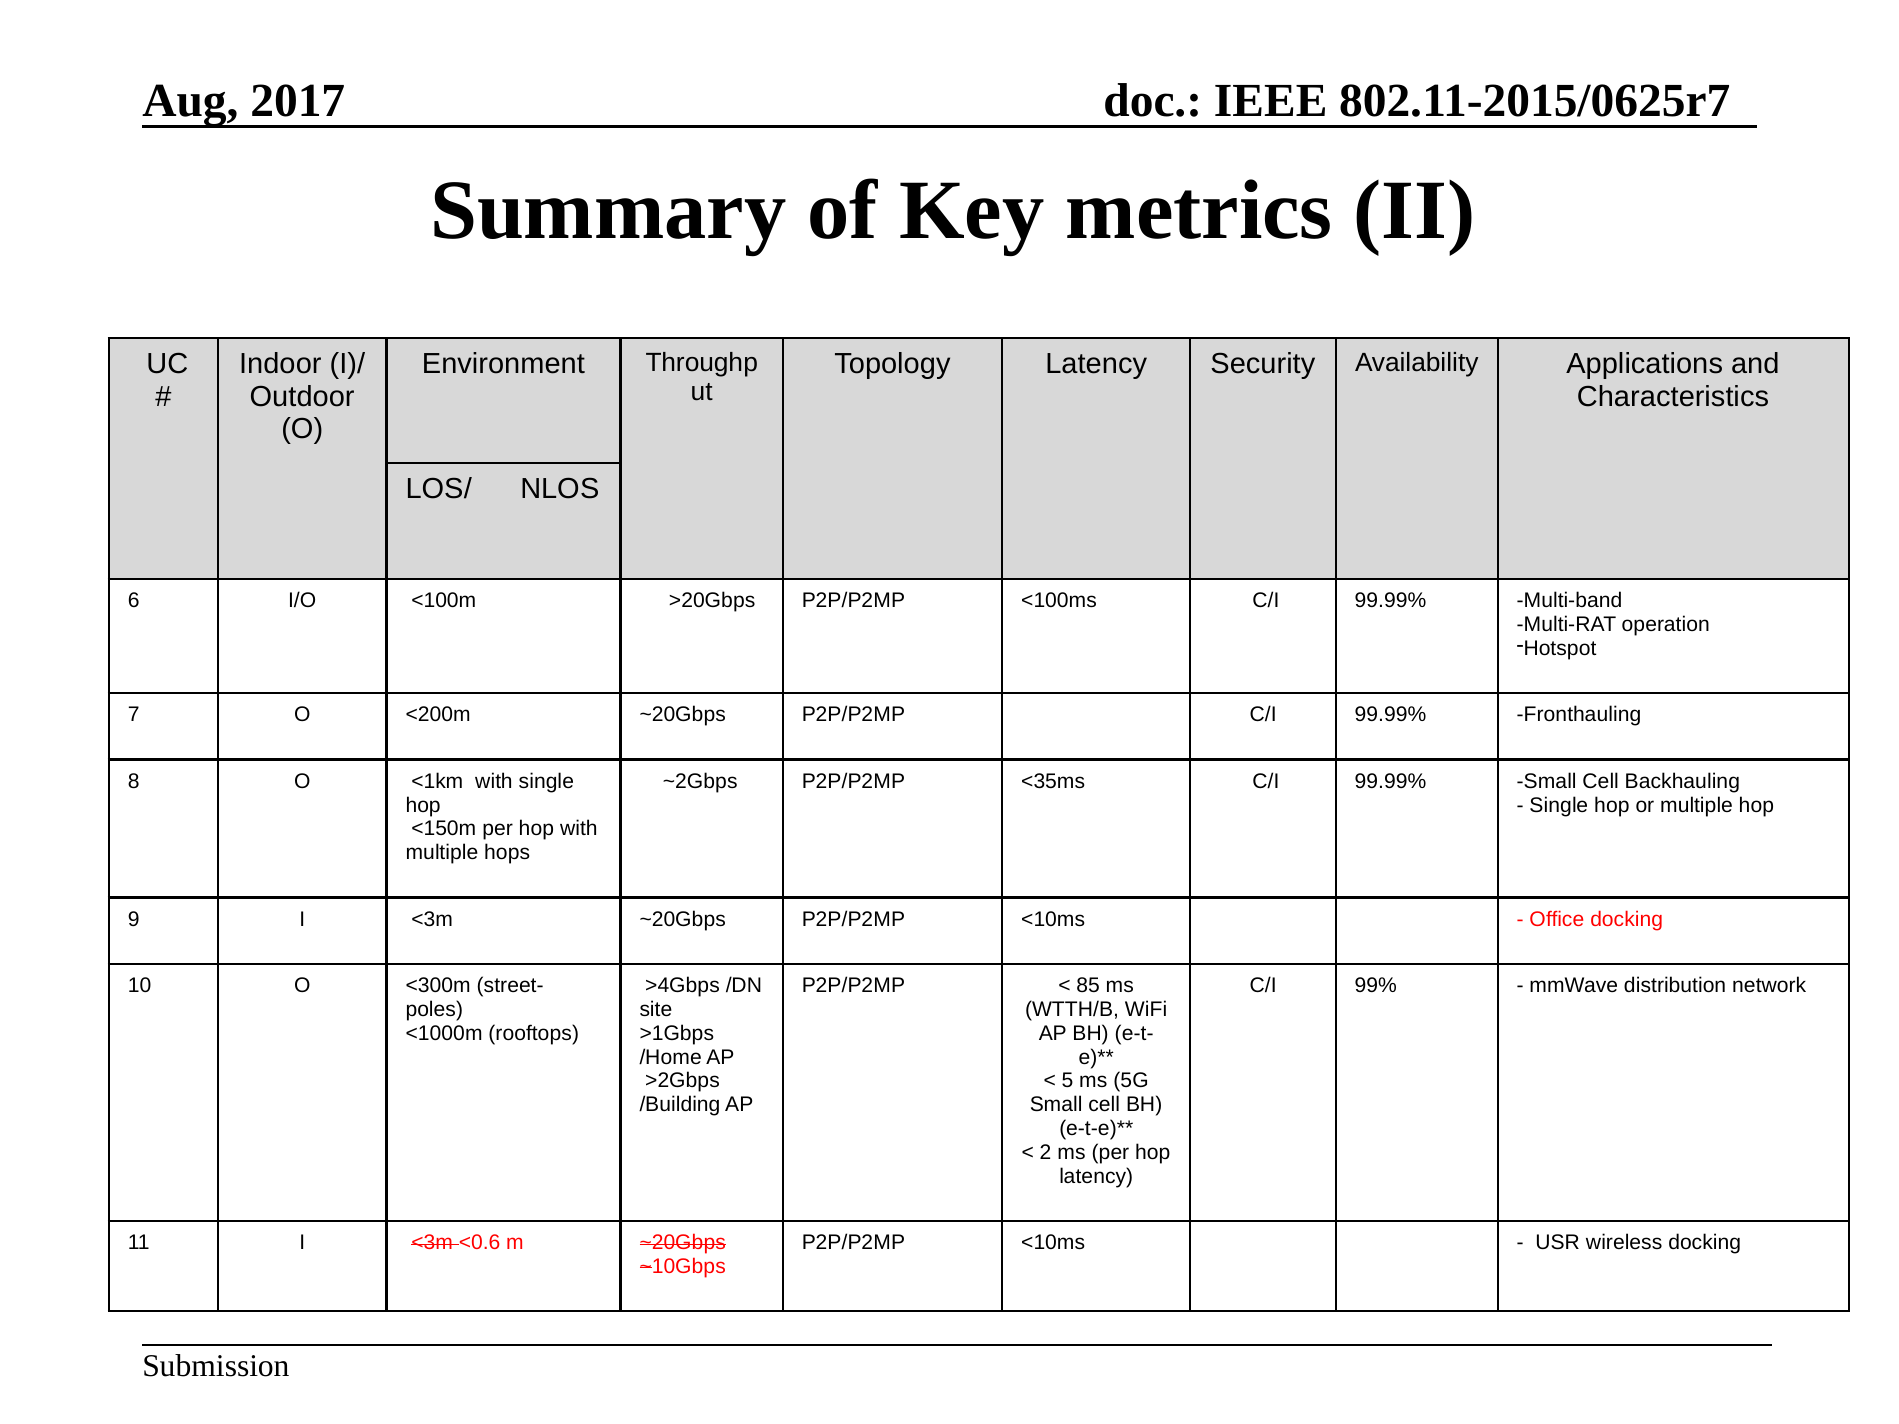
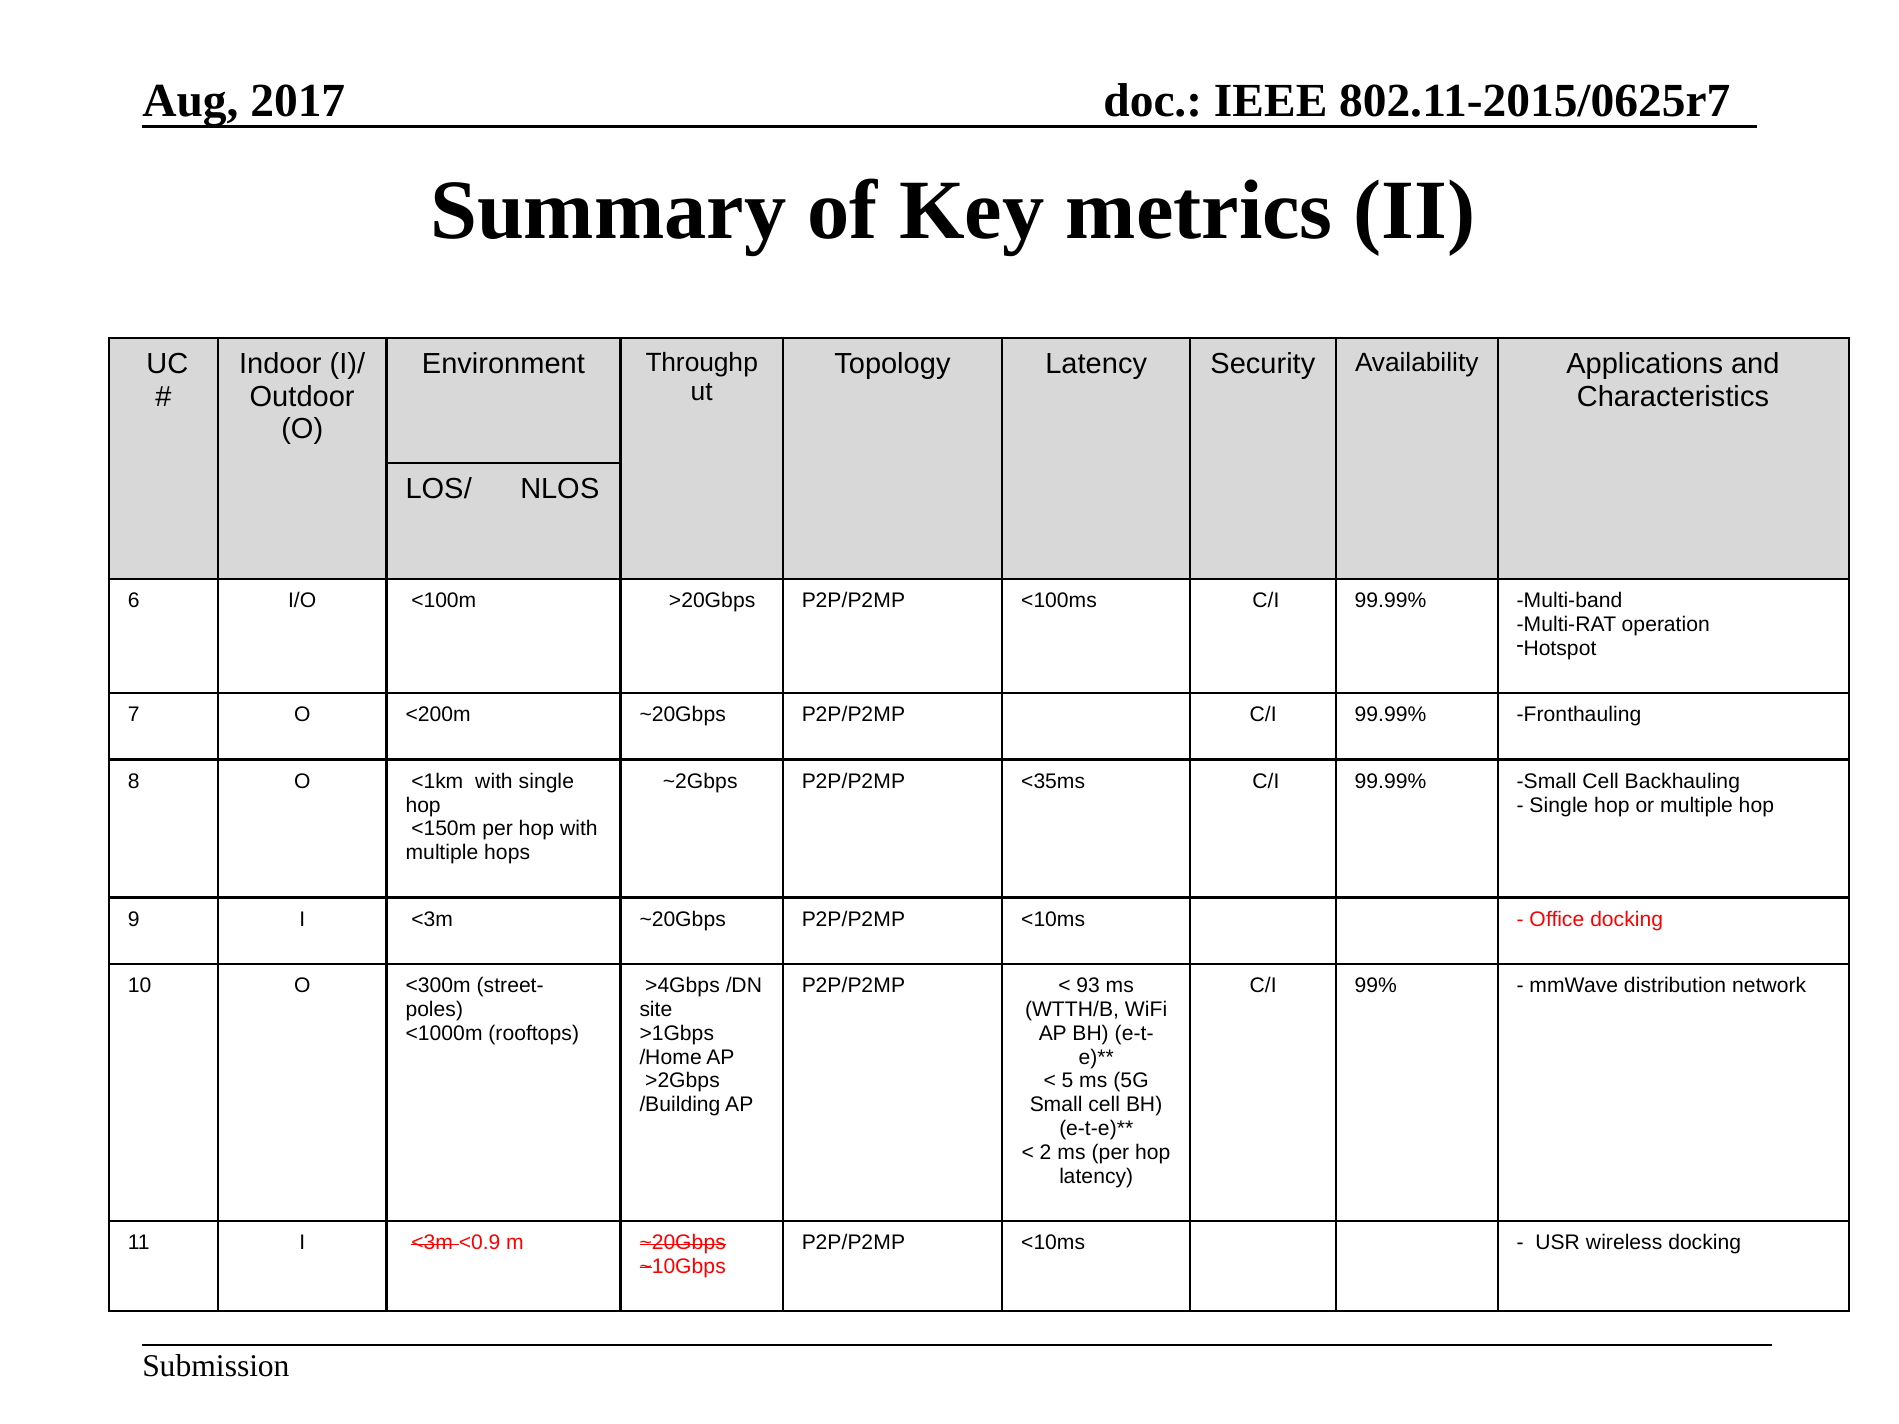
85: 85 -> 93 (1088, 986)
<0.6: <0.6 -> <0.9 (480, 1243)
